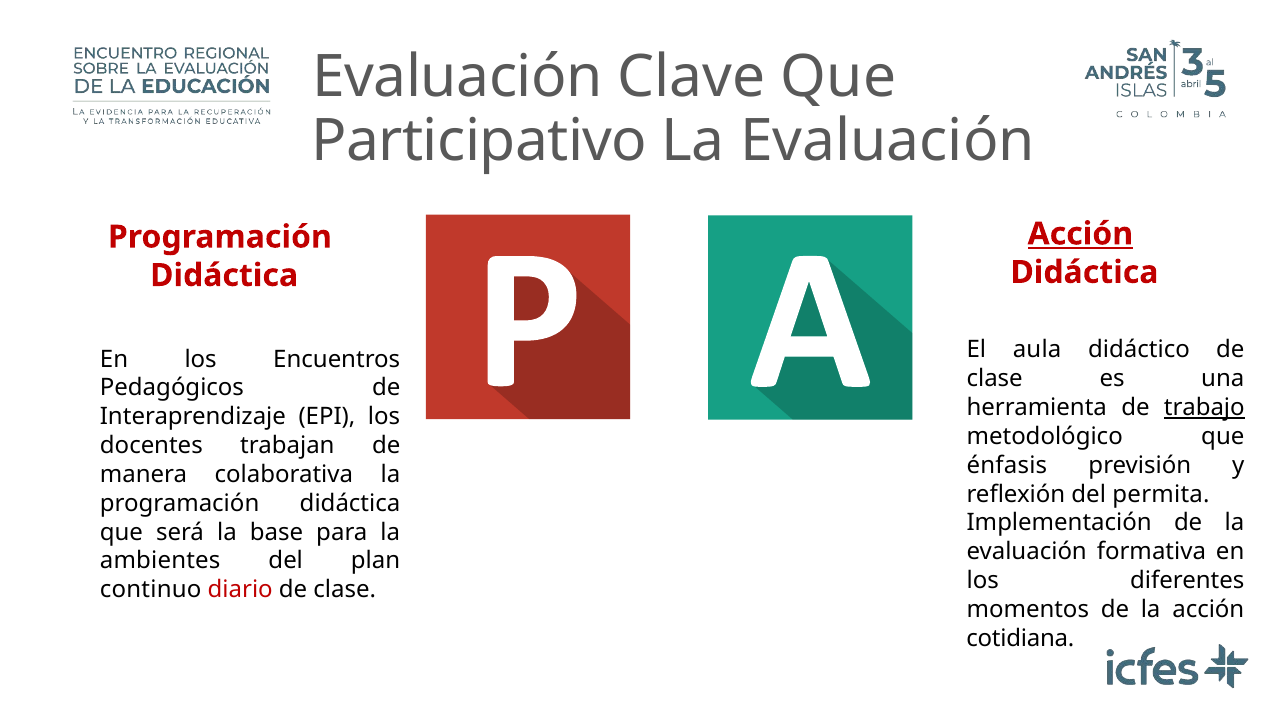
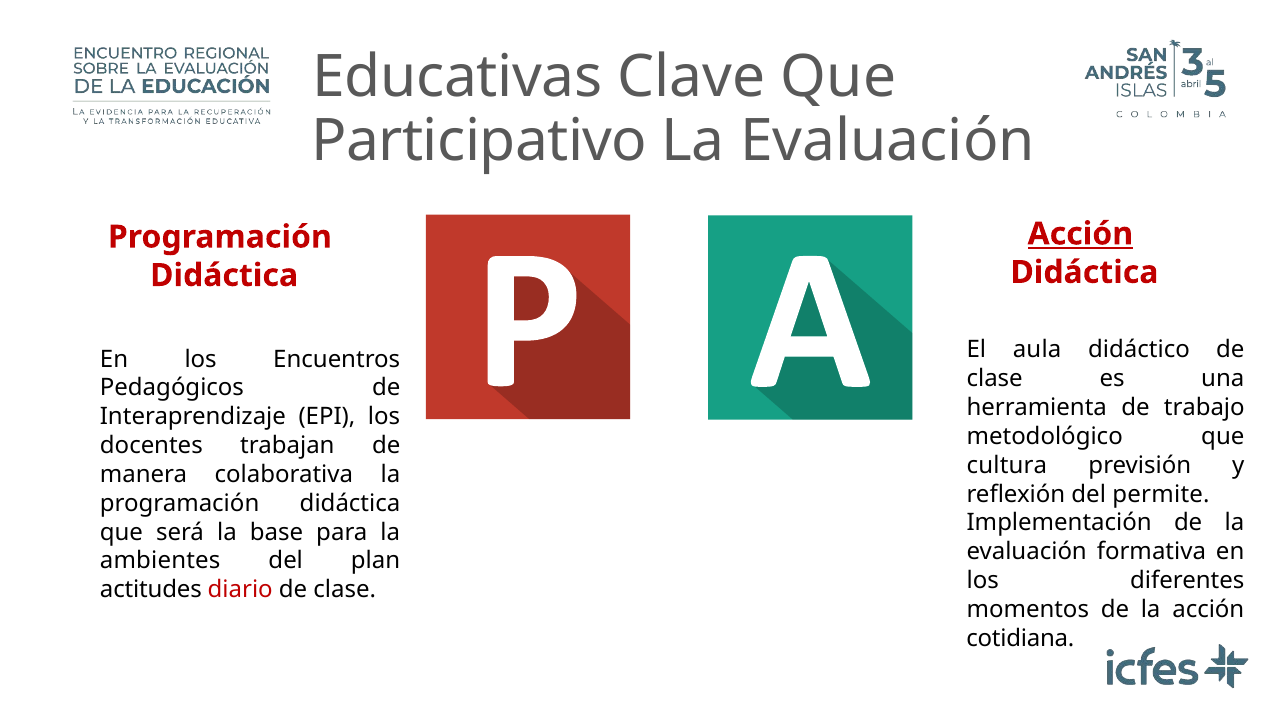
Evaluación: Evaluación -> Educativas (458, 77)
trabajo underline: present -> none (1204, 407)
énfasis: énfasis -> cultura (1007, 465)
permita: permita -> permite (1161, 494)
continuo: continuo -> actitudes (151, 590)
